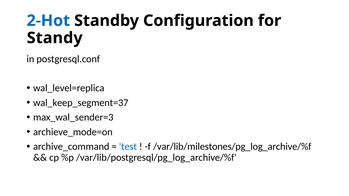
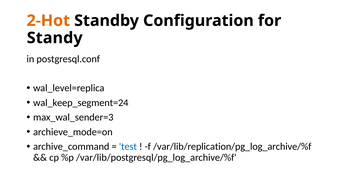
2-Hot colour: blue -> orange (48, 21)
wal_keep_segment=37: wal_keep_segment=37 -> wal_keep_segment=24 (81, 103)
/var/lib/milestones/pg_log_archive/%f: /var/lib/milestones/pg_log_archive/%f -> /var/lib/replication/pg_log_archive/%f (232, 147)
